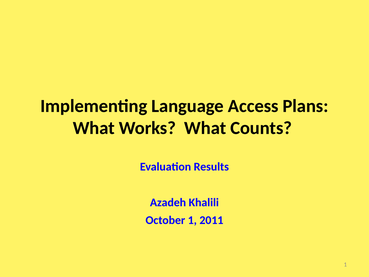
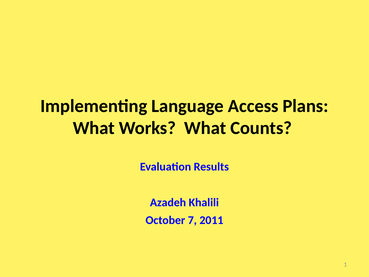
October 1: 1 -> 7 (192, 220)
